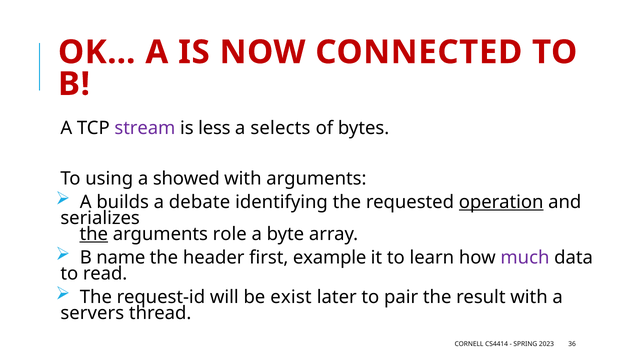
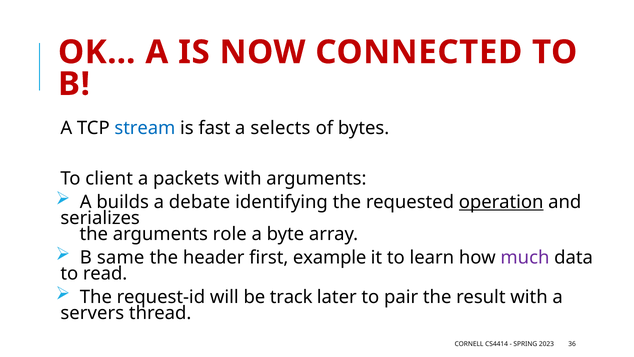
stream colour: purple -> blue (145, 128)
less: less -> fast (214, 128)
using: using -> client (109, 179)
showed: showed -> packets (186, 179)
the underline: present -> none (94, 234)
name: name -> same (121, 257)
exist: exist -> track (291, 297)
